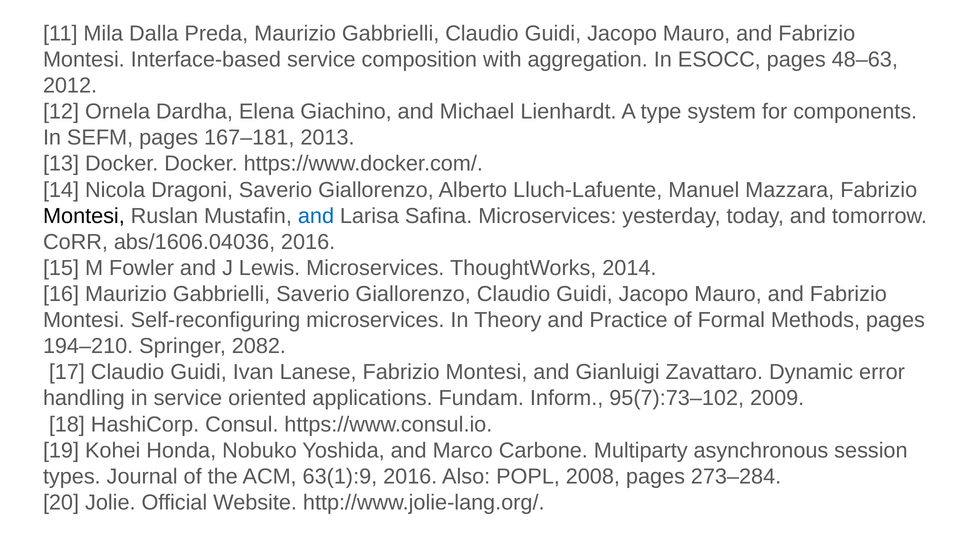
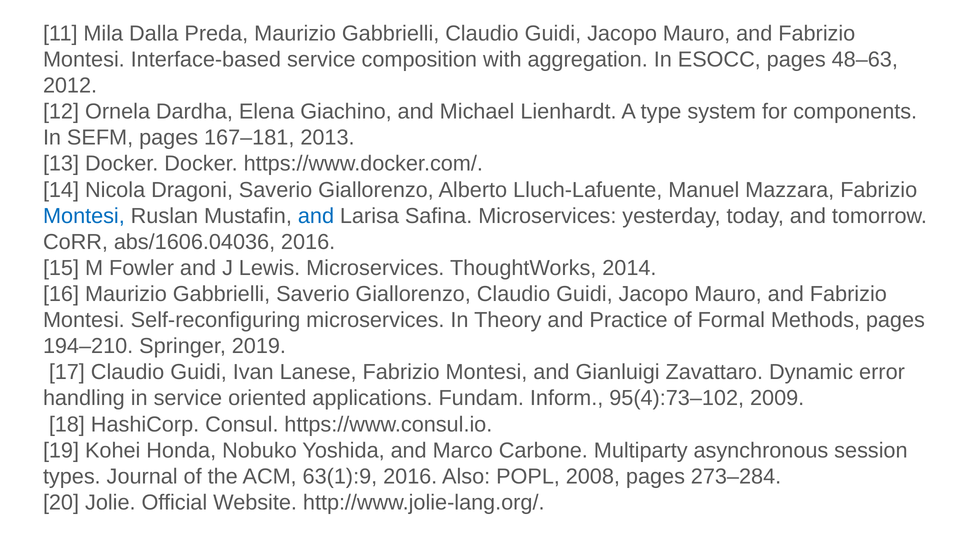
Montesi colour: black -> blue (84, 216)
2082: 2082 -> 2019 (259, 346)
95(7):73–102: 95(7):73–102 -> 95(4):73–102 (677, 398)
